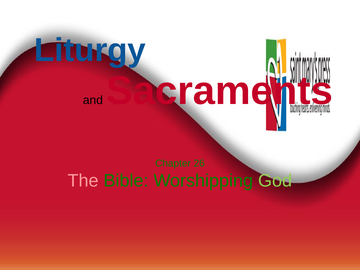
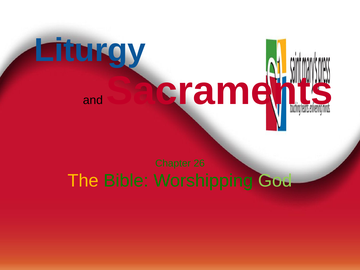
The colour: pink -> yellow (83, 181)
